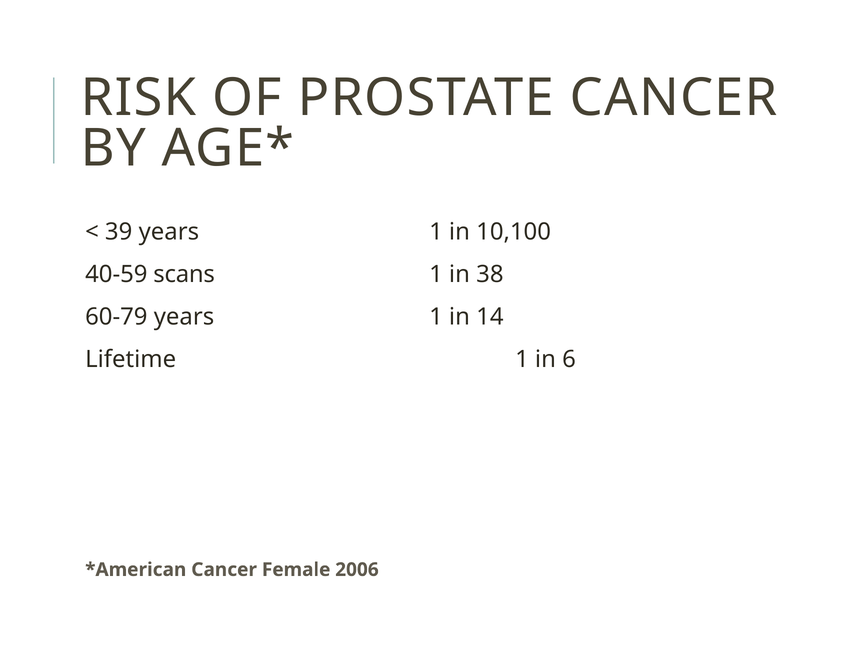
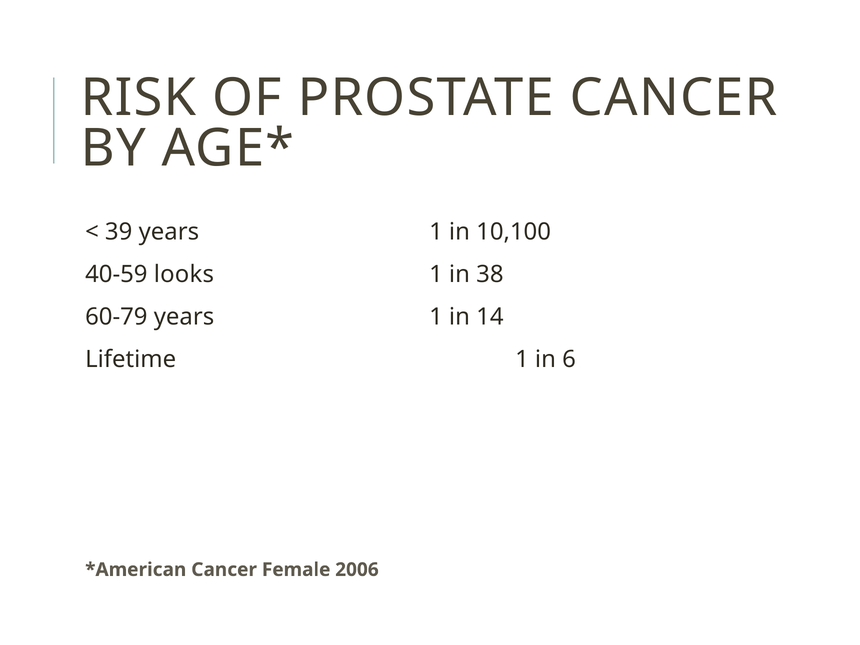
scans: scans -> looks (184, 275)
